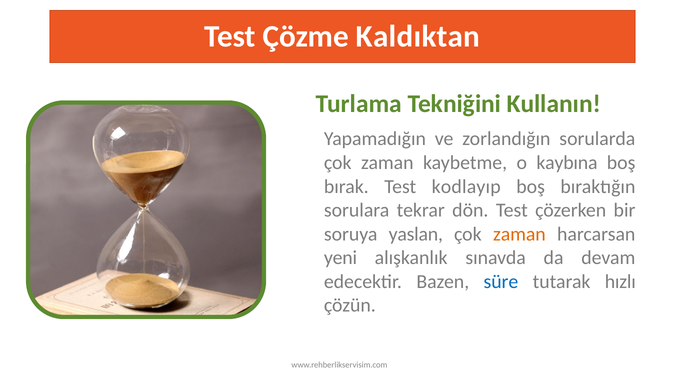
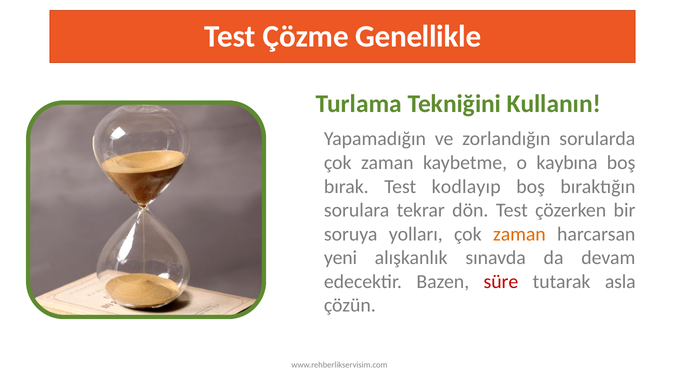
Kaldıktan: Kaldıktan -> Genellikle (418, 36)
yaslan: yaslan -> yolları (416, 234)
süre colour: blue -> red (501, 282)
hızlı: hızlı -> asla (620, 282)
